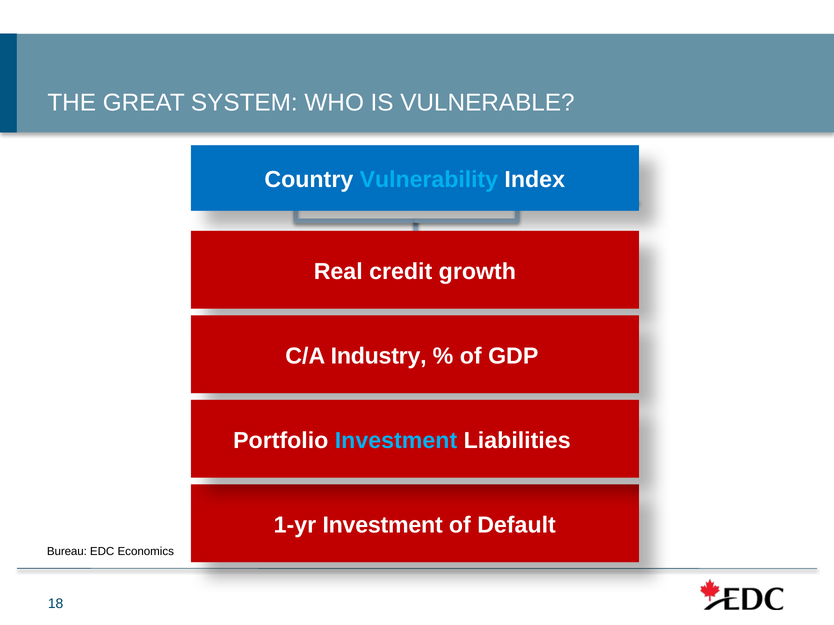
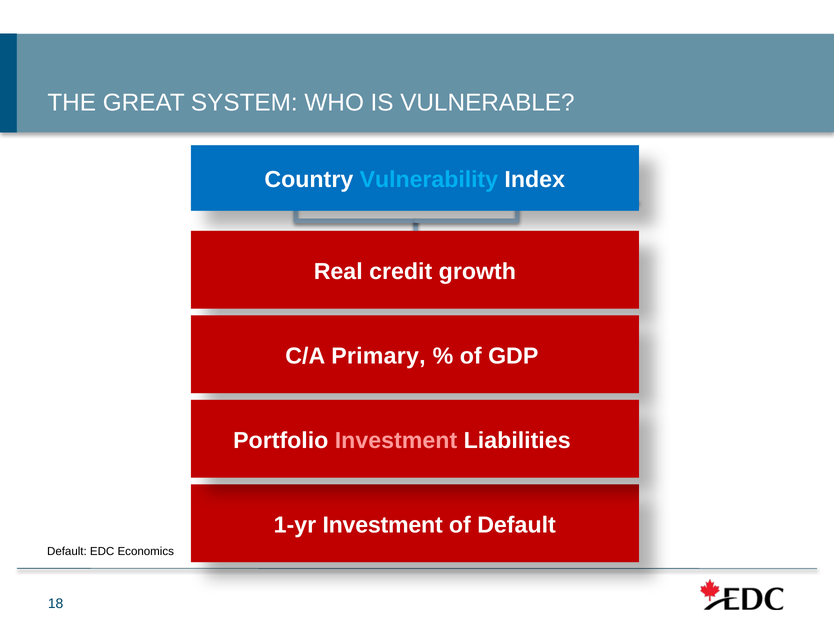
Industry: Industry -> Primary (378, 356)
Investment colour: light blue -> pink (396, 441)
Bureau: Bureau -> Default (67, 552)
